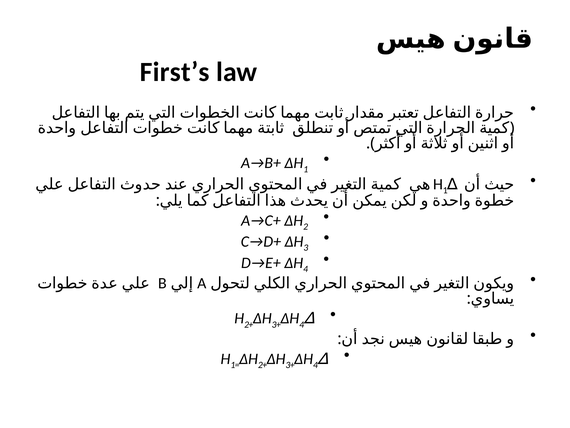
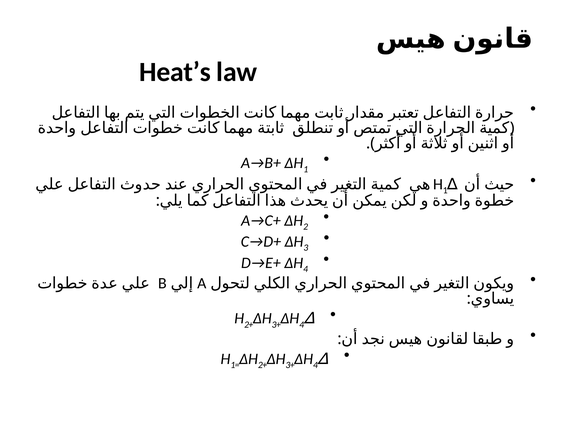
First’s: First’s -> Heat’s (175, 72)
